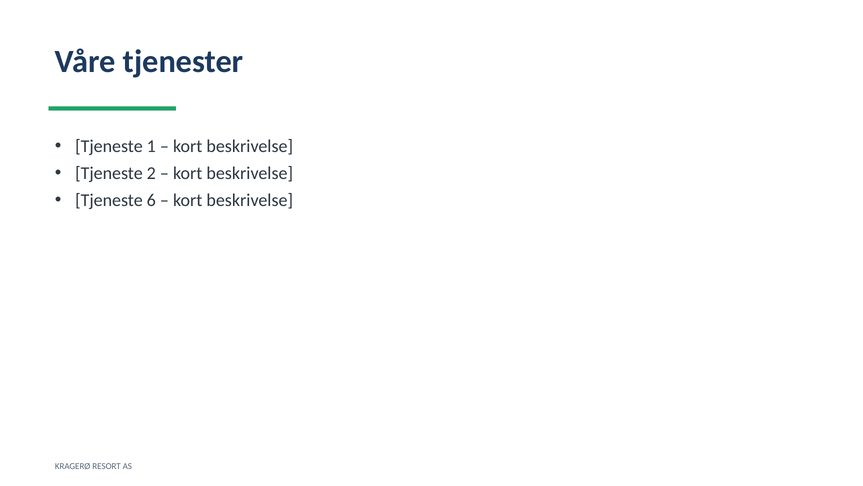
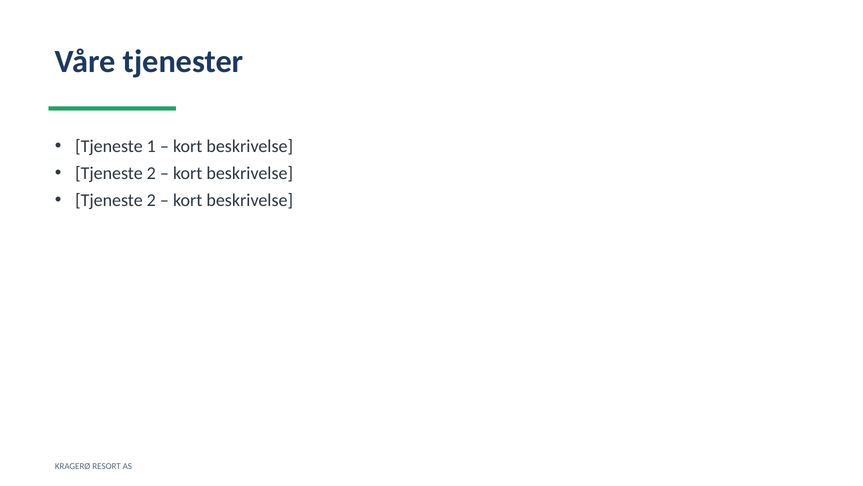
6: 6 -> 2 (151, 200)
